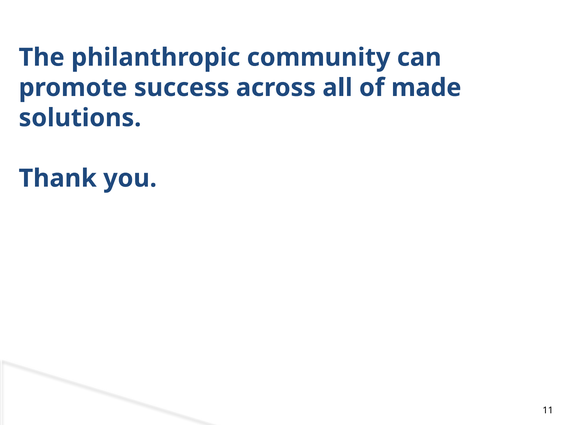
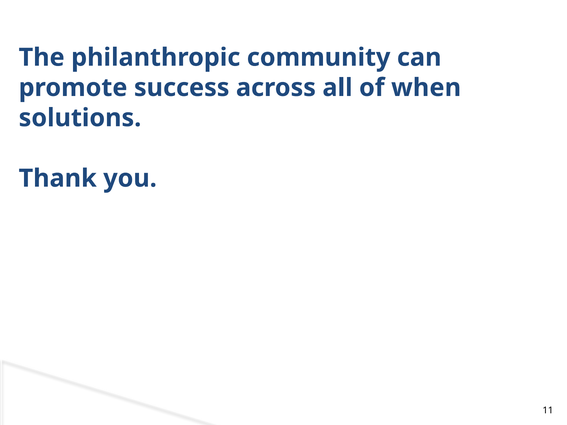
made: made -> when (426, 88)
